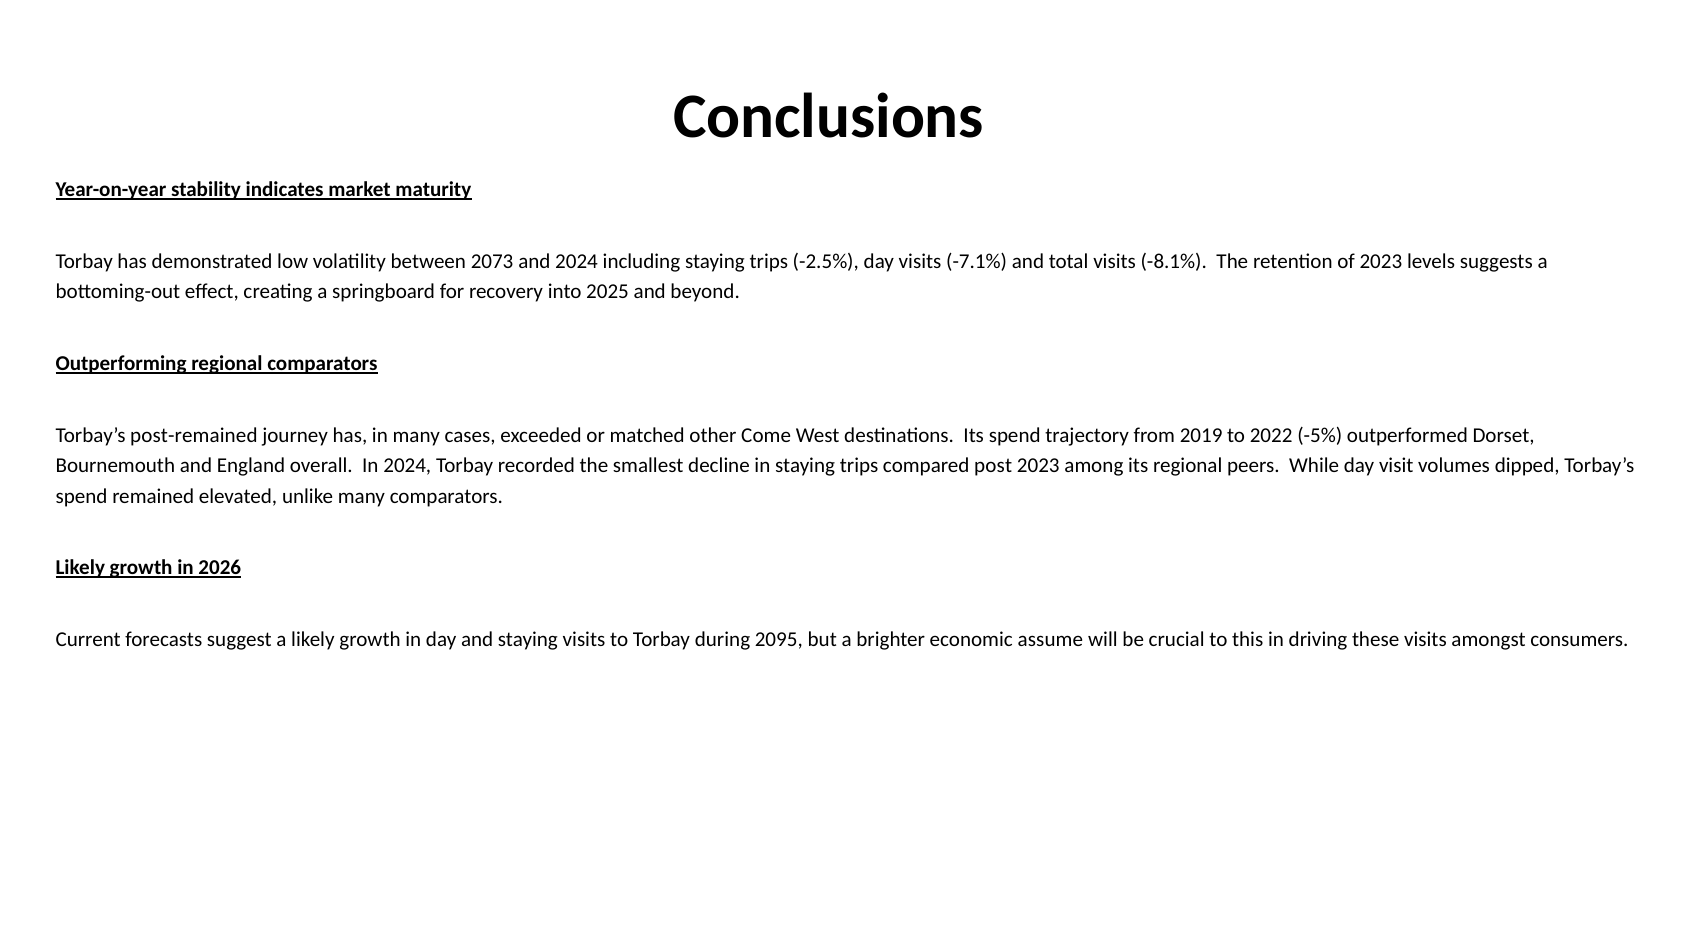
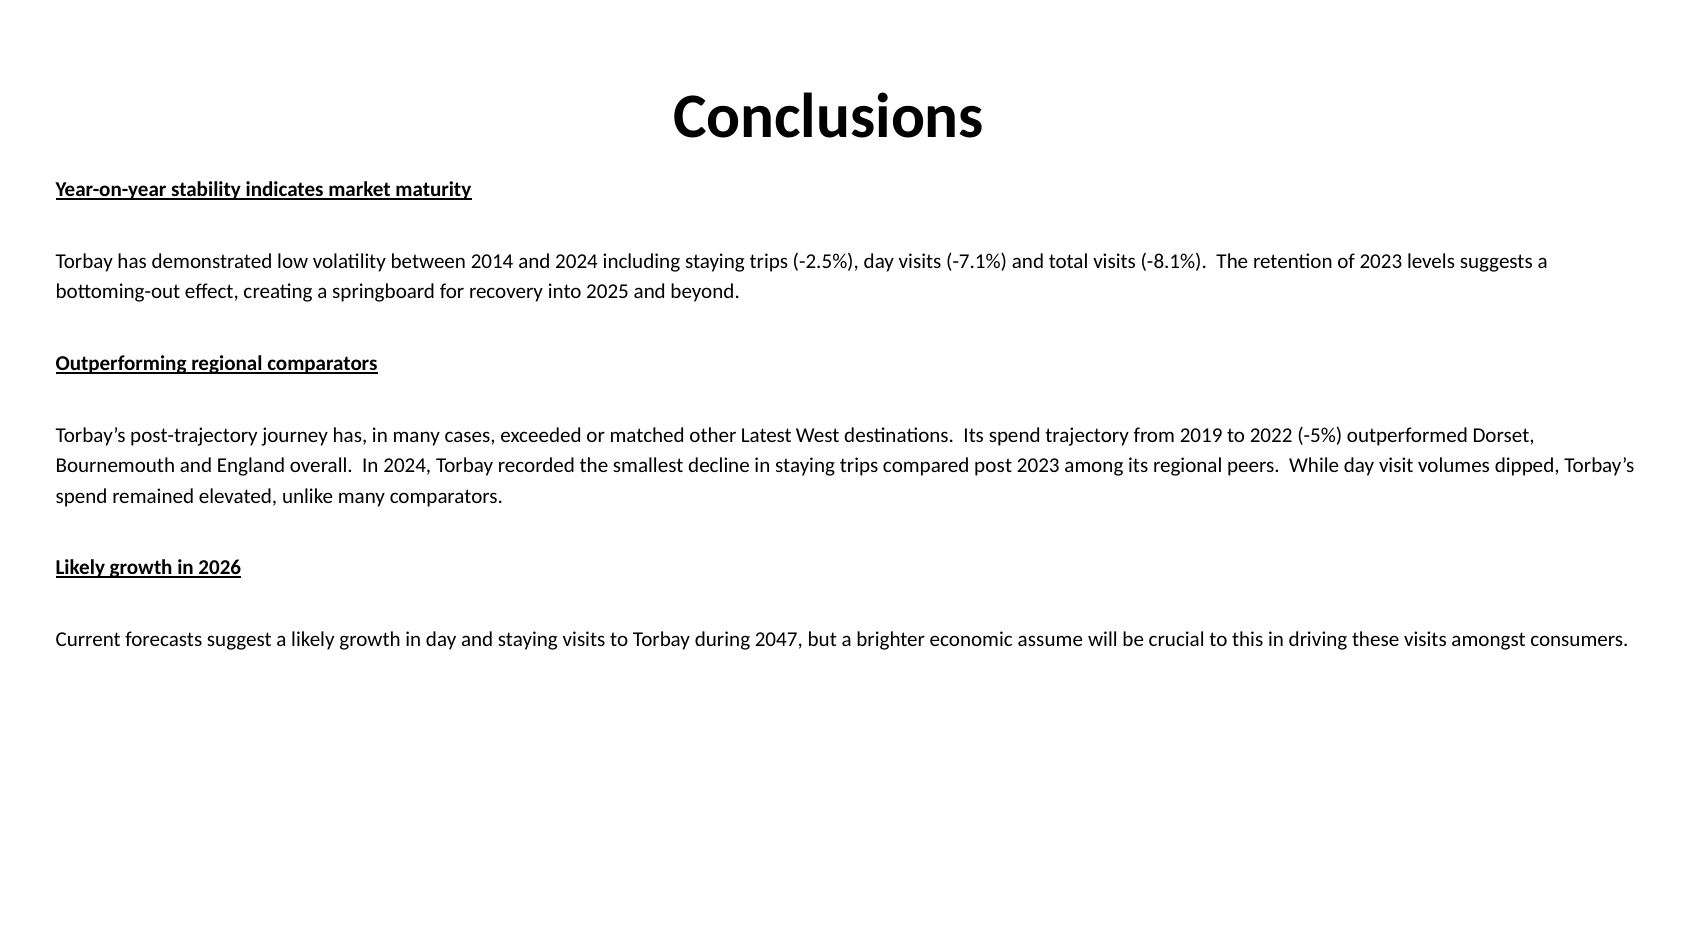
2073: 2073 -> 2014 (492, 261)
post-remained: post-remained -> post-trajectory (194, 435)
Come: Come -> Latest (766, 435)
2095: 2095 -> 2047 (779, 639)
